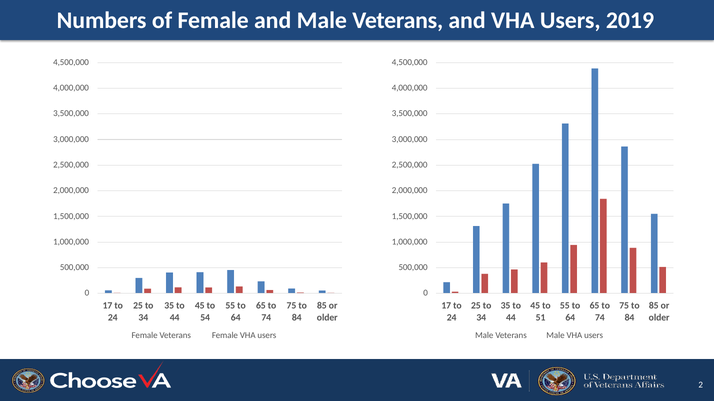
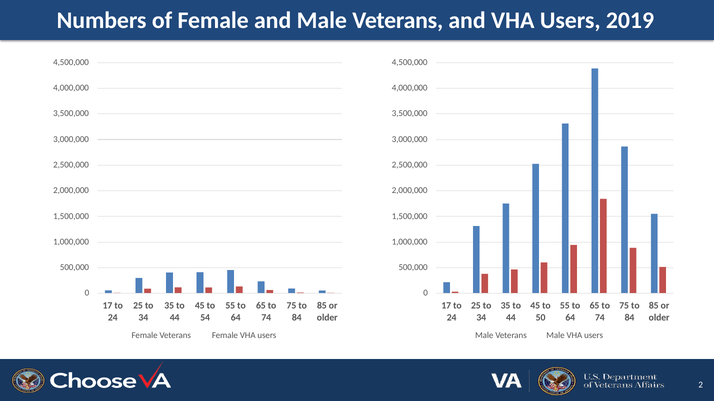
51: 51 -> 50 (541, 318)
